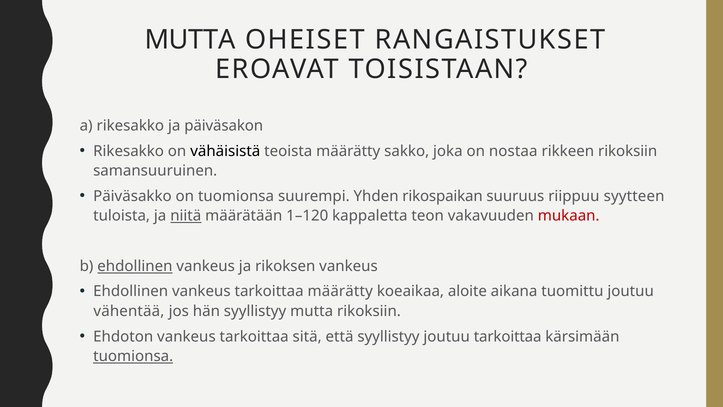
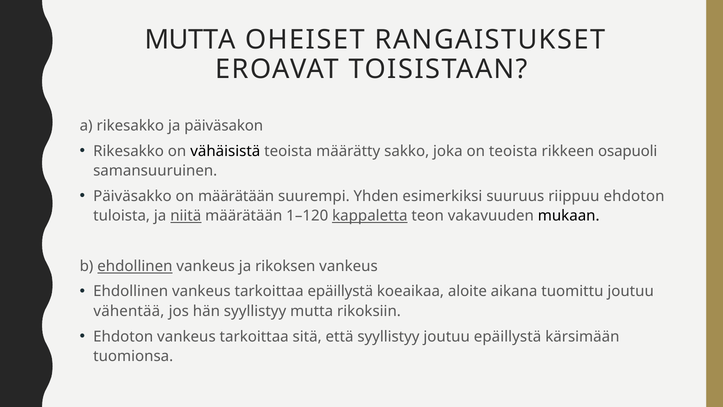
on nostaa: nostaa -> teoista (513, 151)
rikkeen rikoksiin: rikoksiin -> osapuoli (628, 151)
on tuomionsa: tuomionsa -> määrätään (236, 196)
rikospaikan: rikospaikan -> esimerkiksi (442, 196)
riippuu syytteen: syytteen -> ehdoton (634, 196)
kappaletta underline: none -> present (370, 216)
mukaan colour: red -> black (569, 216)
tarkoittaa määrätty: määrätty -> epäillystä (340, 291)
joutuu tarkoittaa: tarkoittaa -> epäillystä (508, 336)
tuomionsa underline: present -> none (133, 356)
